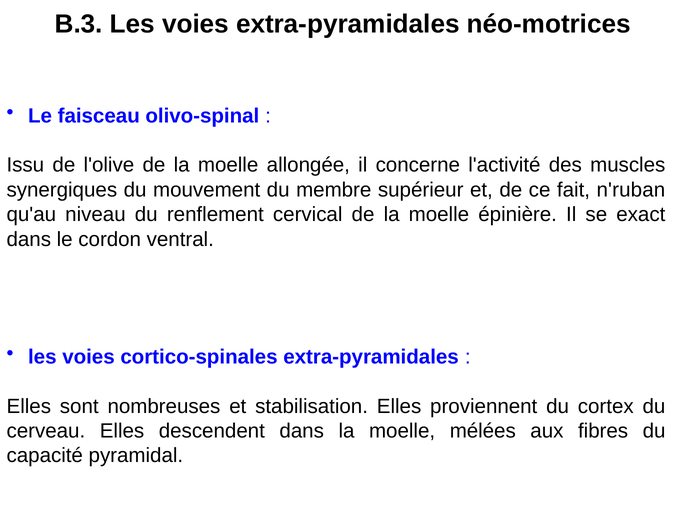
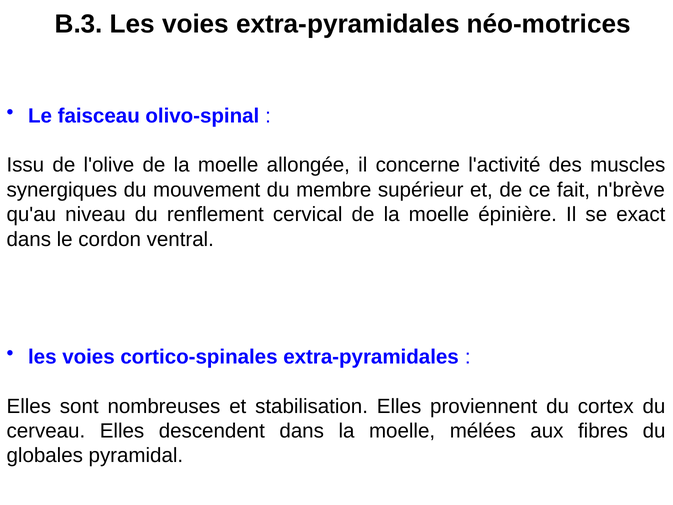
n'ruban: n'ruban -> n'brève (631, 190)
capacité: capacité -> globales (45, 455)
